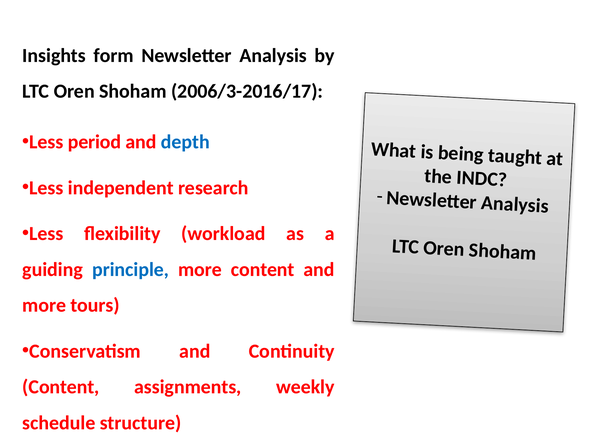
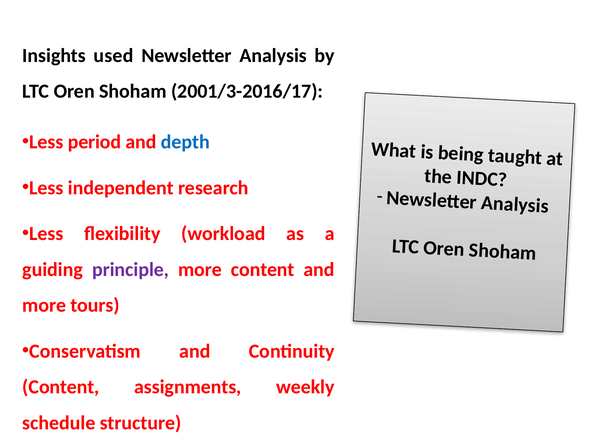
form: form -> used (114, 55)
2006/3-2016/17: 2006/3-2016/17 -> 2001/3-2016/17 (247, 91)
principle colour: blue -> purple (131, 269)
